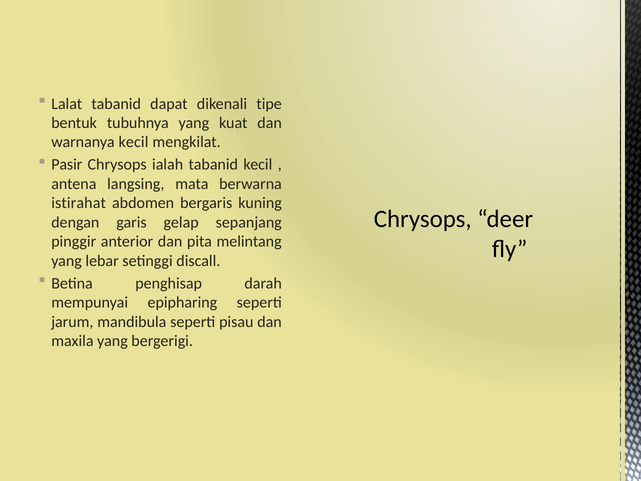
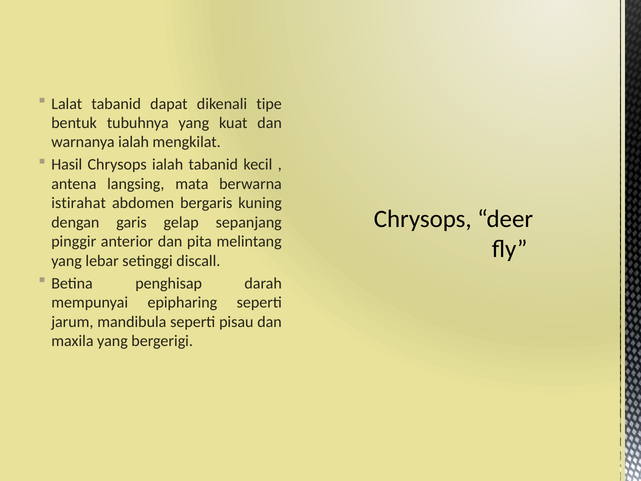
warnanya kecil: kecil -> ialah (134, 142)
Pasir: Pasir -> Hasil (67, 165)
